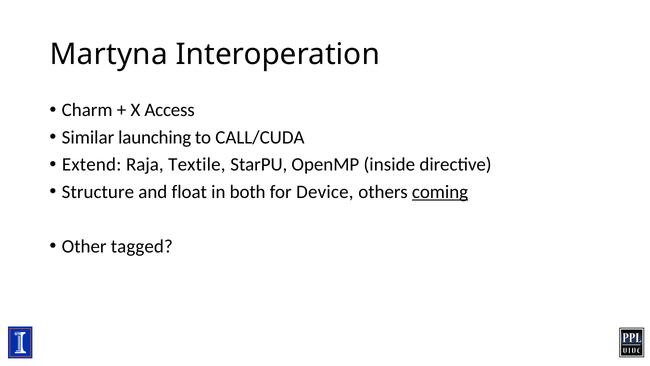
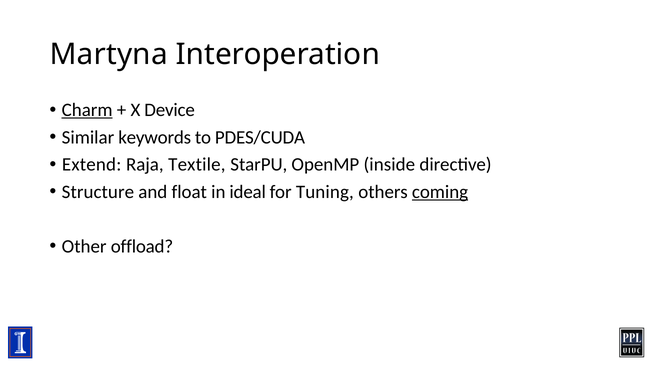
Charm underline: none -> present (87, 110)
Access: Access -> Device (170, 110)
launching: launching -> keywords (155, 137)
CALL/CUDA: CALL/CUDA -> PDES/CUDA (260, 137)
both: both -> ideal (248, 192)
Device: Device -> Tuning (325, 192)
tagged: tagged -> offload (142, 246)
